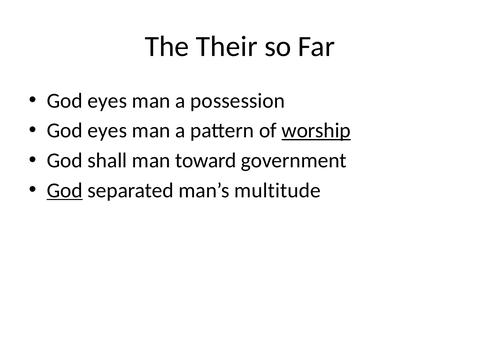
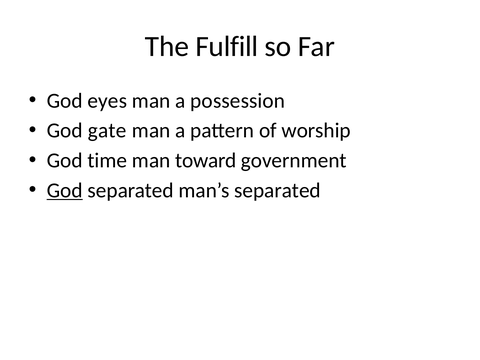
Their: Their -> Fulfill (227, 46)
eyes: eyes -> gate (107, 131)
worship underline: present -> none (316, 131)
shall: shall -> time (107, 160)
man’s multitude: multitude -> separated (278, 190)
